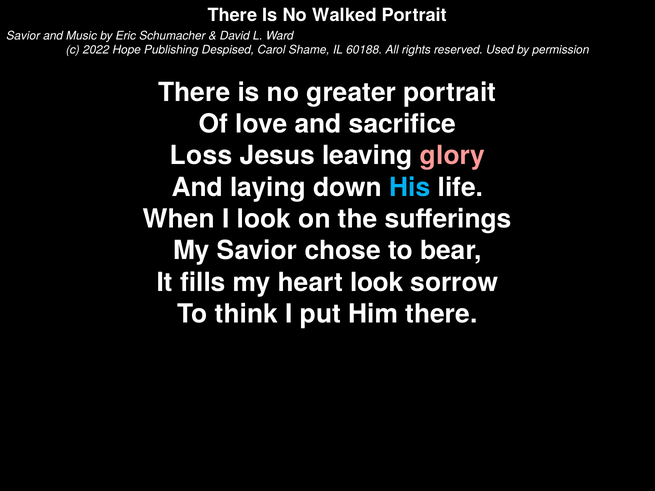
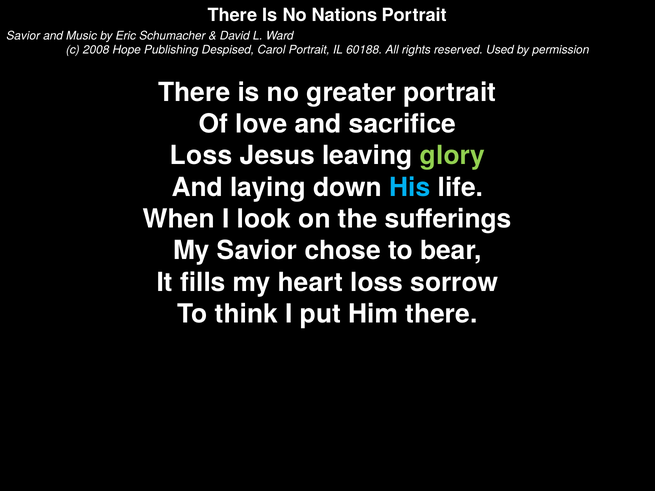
Walked: Walked -> Nations (345, 15)
2022: 2022 -> 2008 (96, 50)
Carol Shame: Shame -> Portrait (309, 50)
glory colour: pink -> light green (452, 156)
heart look: look -> loss (377, 283)
